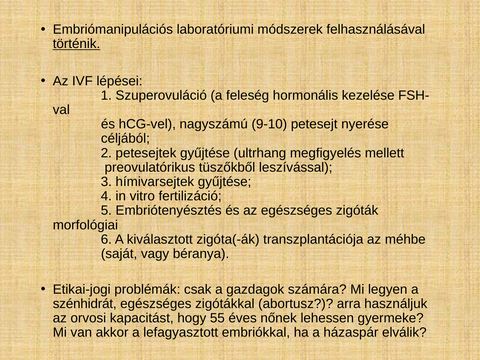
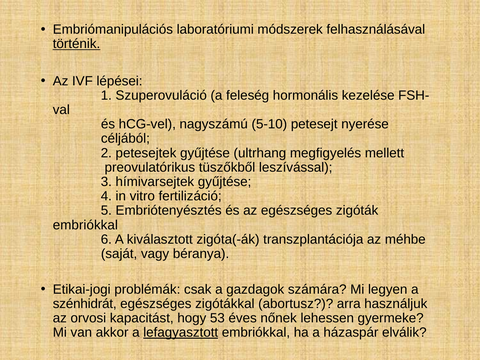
9-10: 9-10 -> 5-10 (269, 124)
morfológiai: morfológiai -> embriókkal (85, 225)
55: 55 -> 53 (217, 318)
lefagyasztott underline: none -> present (181, 332)
